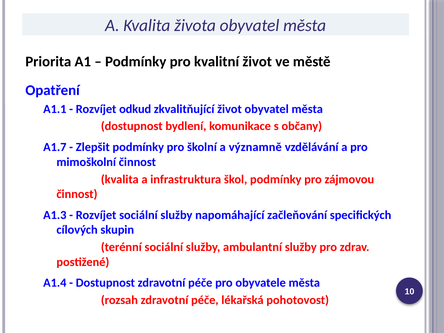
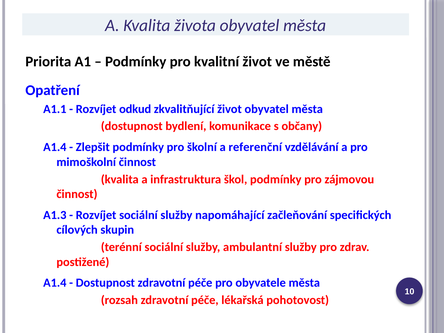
A1.7: A1.7 -> A1.4 (55, 147)
významně: významně -> referenční (255, 147)
